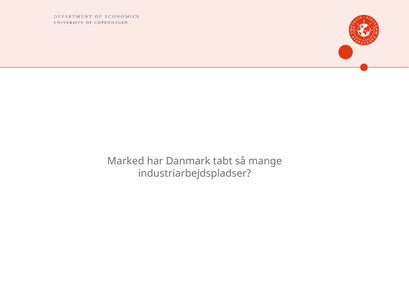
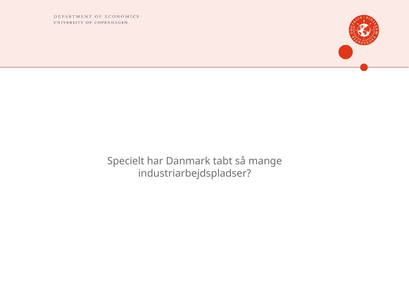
Marked: Marked -> Specielt (126, 161)
